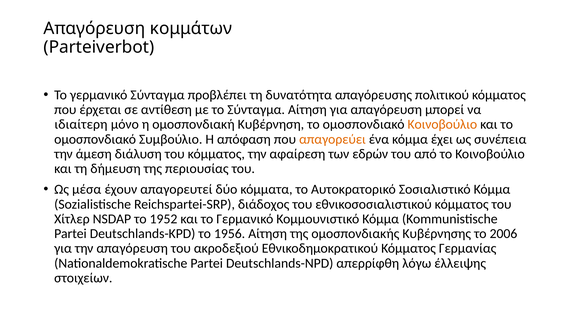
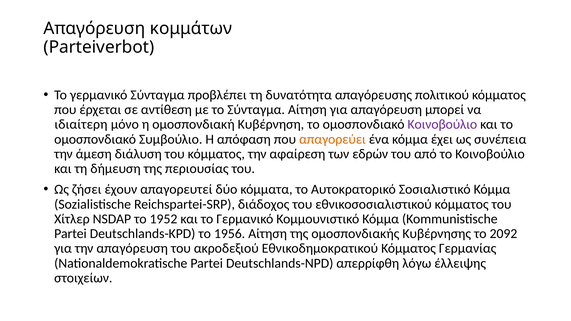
Κοινοβούλιο colour: orange -> purple (442, 124)
μέσα: μέσα -> ζήσει (87, 190)
2006: 2006 -> 2092 (503, 234)
